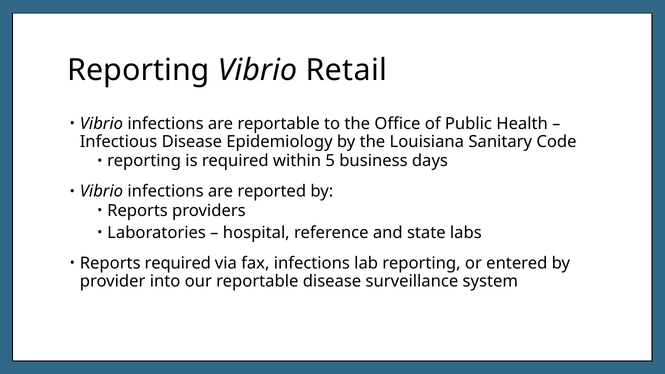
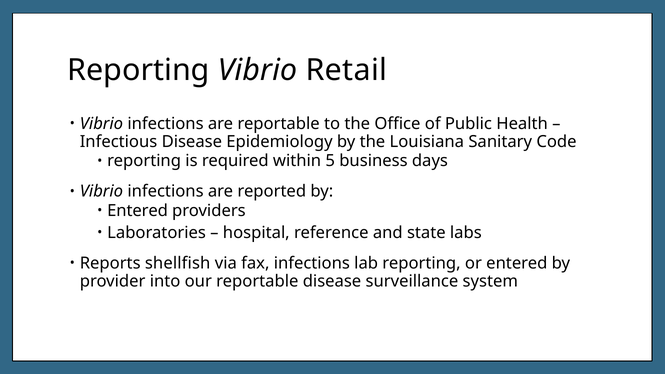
Reports: Reports -> Entered (138, 211)
Reports required: required -> shellfish (178, 263)
